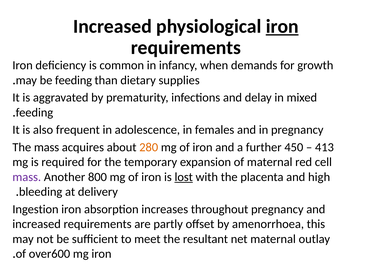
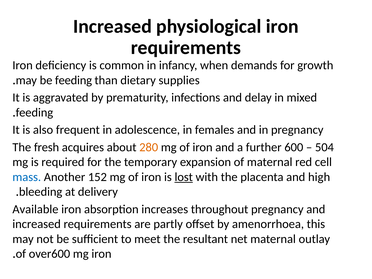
iron underline: present -> none (282, 26)
The mass: mass -> fresh (47, 147)
450: 450 -> 600 (294, 147)
413: 413 -> 504 (324, 147)
mass colour: purple -> blue (27, 177)
800: 800 -> 152 (97, 177)
Ingestion: Ingestion -> Available (35, 209)
